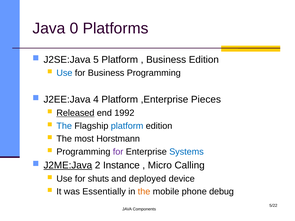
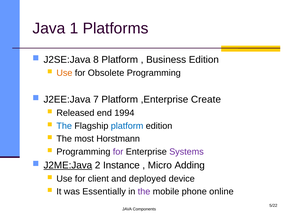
0: 0 -> 1 (74, 28)
5: 5 -> 8 (96, 60)
Use colour: blue -> orange (64, 73)
for Business: Business -> Obsolete (106, 73)
4: 4 -> 7 (96, 100)
Pieces: Pieces -> Create (206, 100)
Released underline: present -> none (75, 113)
1992: 1992 -> 1994 (124, 113)
Systems colour: blue -> purple (186, 152)
Calling: Calling -> Adding (190, 166)
shuts: shuts -> client (98, 179)
the colour: orange -> purple (144, 192)
debug: debug -> online (221, 192)
